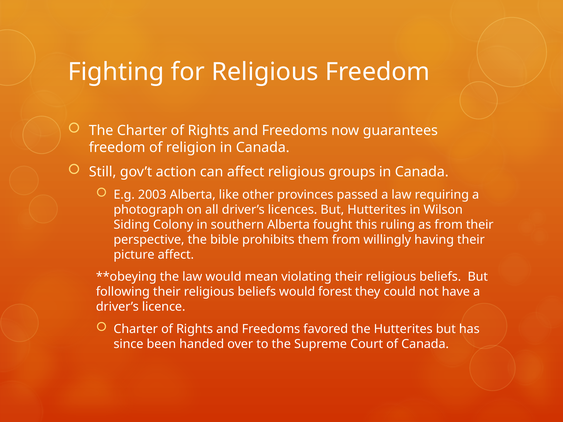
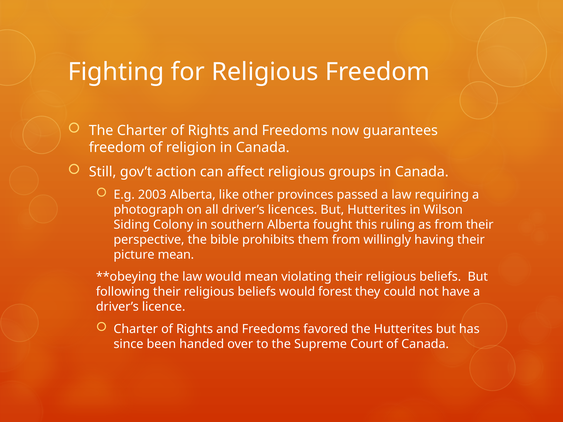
picture affect: affect -> mean (176, 255)
